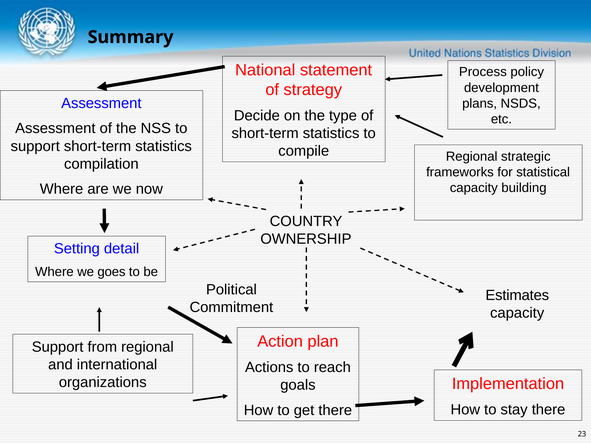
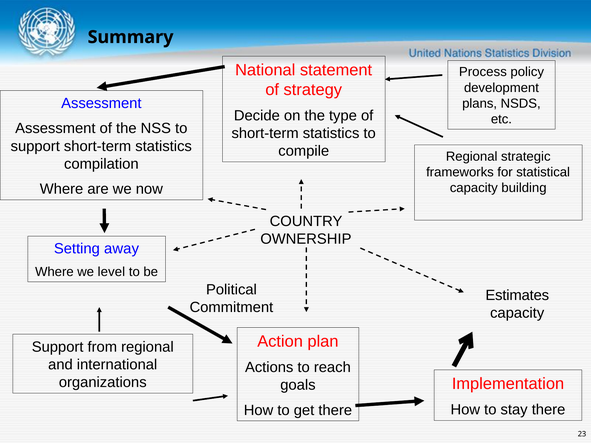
detail: detail -> away (122, 249)
goes: goes -> level (111, 272)
